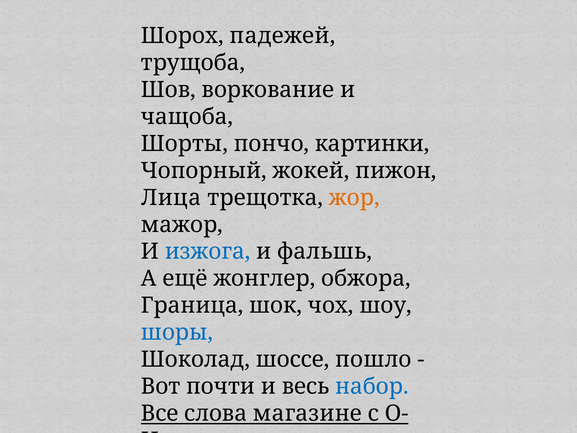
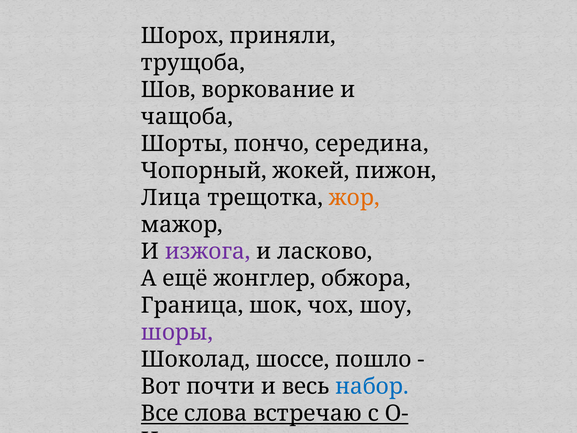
падежей: падежей -> приняли (283, 36)
картинки: картинки -> середина (372, 144)
изжога colour: blue -> purple (208, 251)
фальшь: фальшь -> ласково (325, 251)
шоры colour: blue -> purple (177, 332)
магазине: магазине -> встречаю (307, 413)
